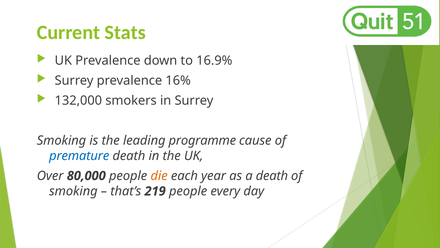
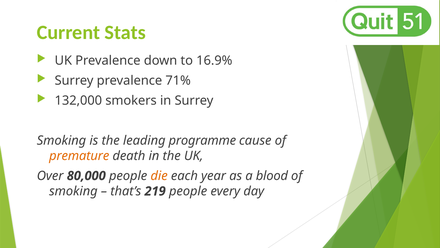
16%: 16% -> 71% (178, 80)
premature colour: blue -> orange (79, 156)
a death: death -> blood (272, 176)
